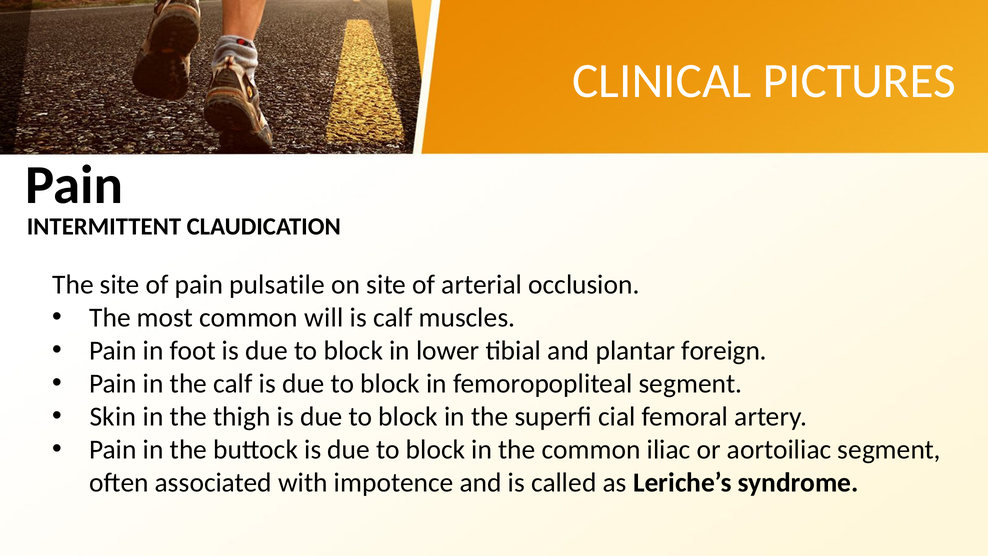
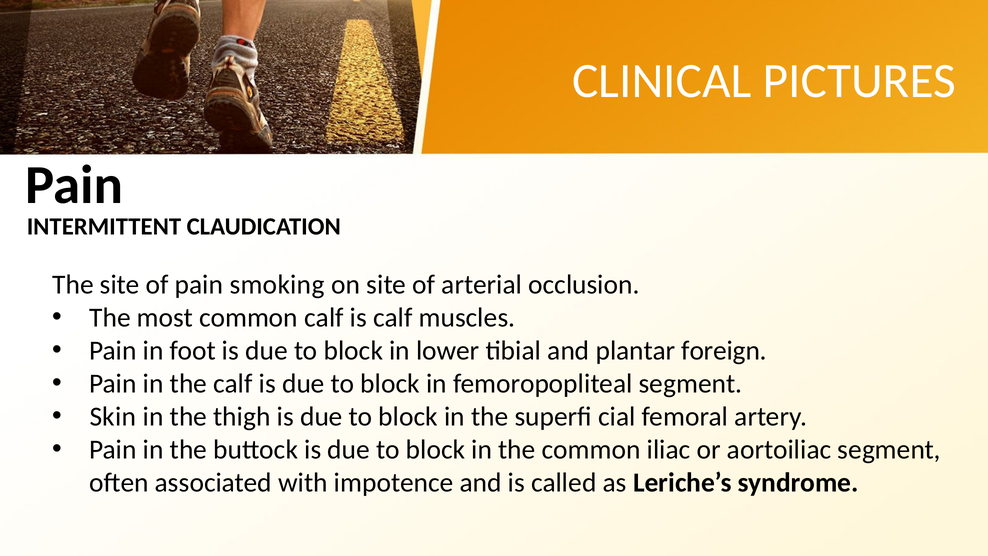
pulsatile: pulsatile -> smoking (277, 285)
common will: will -> calf (324, 318)
